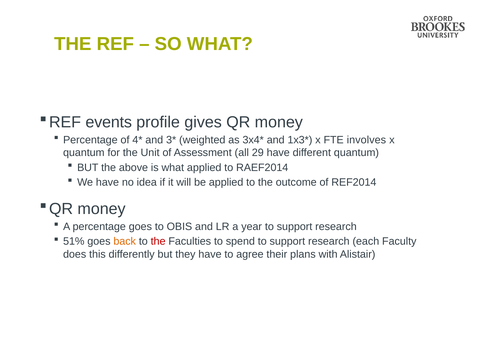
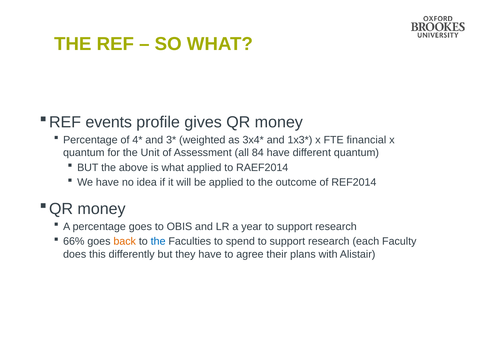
involves: involves -> financial (366, 140)
29: 29 -> 84 (258, 153)
51%: 51% -> 66% (74, 241)
the colour: red -> blue (158, 241)
